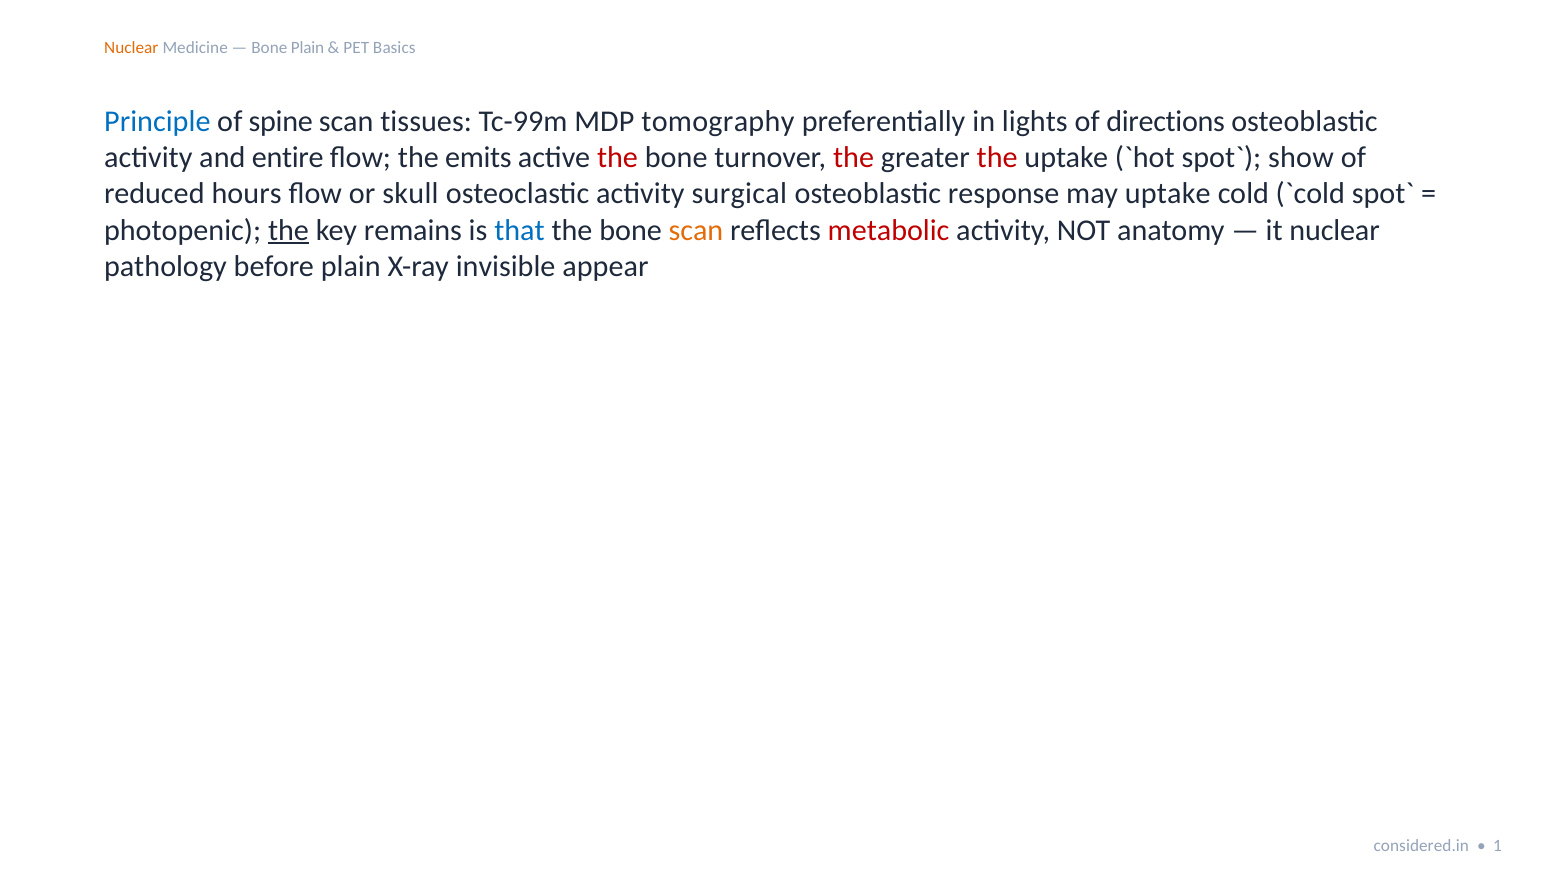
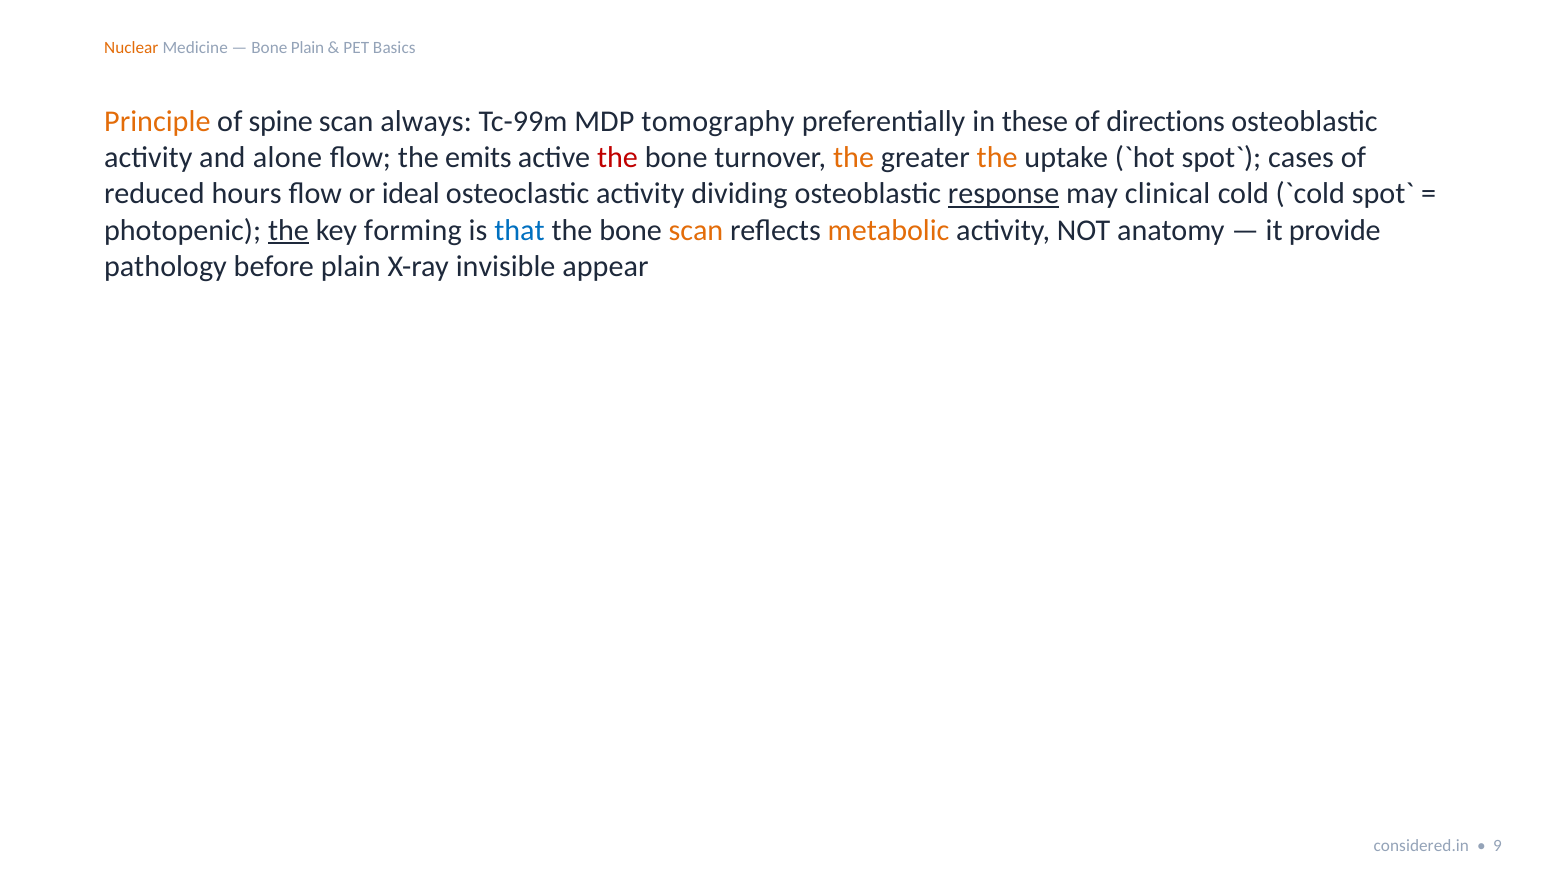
Principle colour: blue -> orange (157, 122)
tissues: tissues -> always (426, 122)
lights: lights -> these (1035, 122)
entire: entire -> alone (287, 158)
the colour: red -> orange (854, 158)
the colour: red -> orange (997, 158)
show: show -> cases (1301, 158)
skull: skull -> ideal (411, 194)
surgical: surgical -> dividing (739, 194)
response underline: none -> present (1004, 194)
may uptake: uptake -> clinical (1168, 194)
remains: remains -> forming (413, 230)
metabolic colour: red -> orange (889, 230)
it nuclear: nuclear -> provide (1335, 230)
1: 1 -> 9 (1498, 846)
